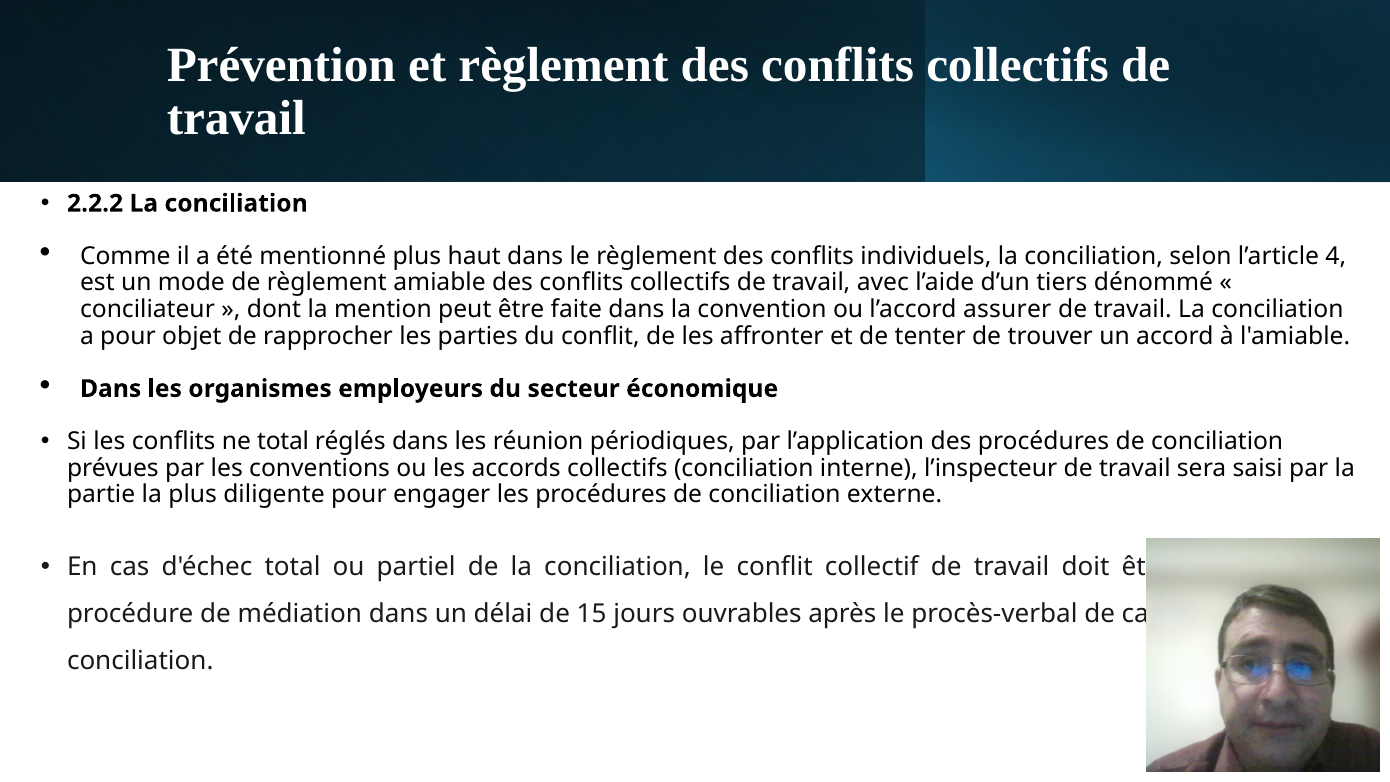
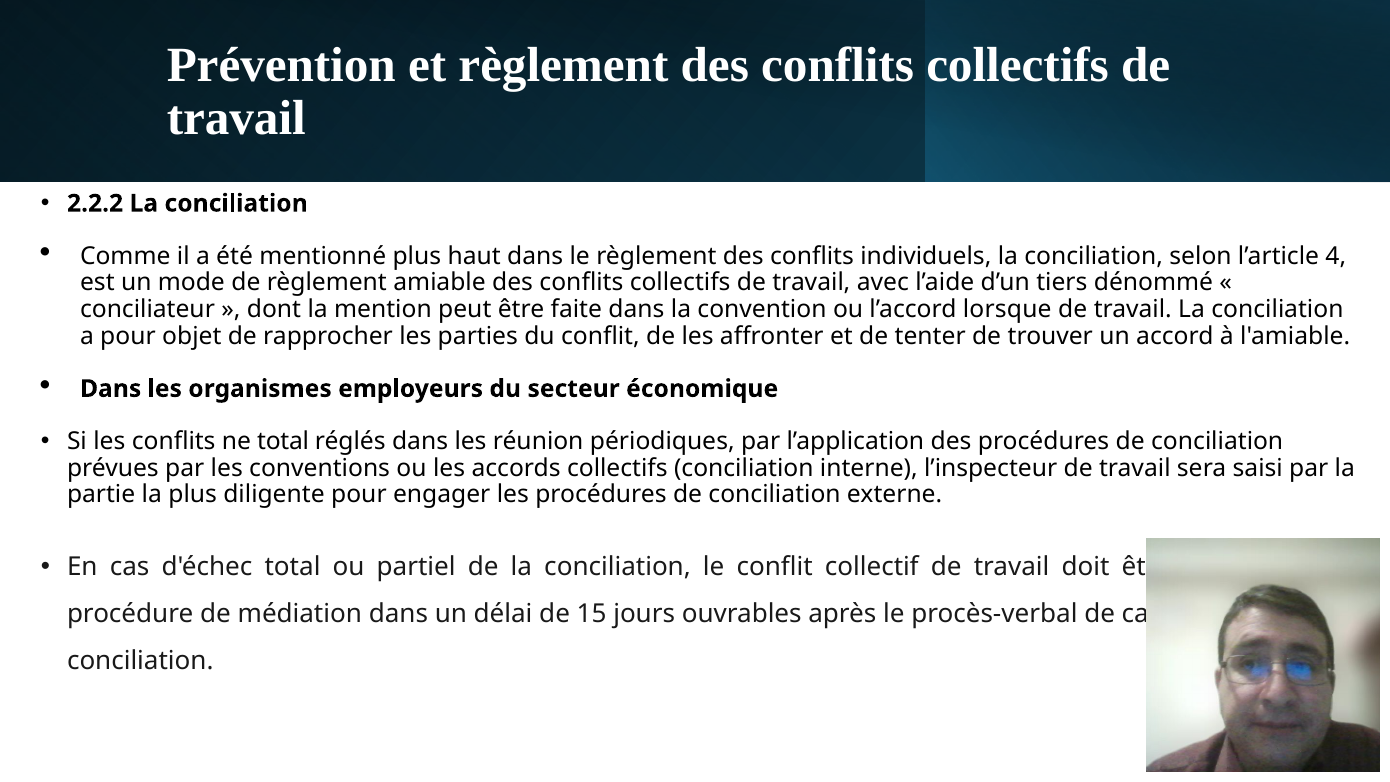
assurer: assurer -> lorsque (1007, 309)
